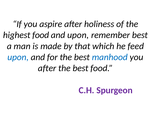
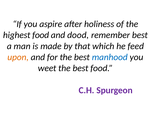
and upon: upon -> dood (78, 35)
upon colour: blue -> orange (18, 57)
after: after -> weet (47, 68)
